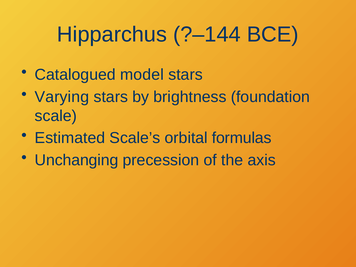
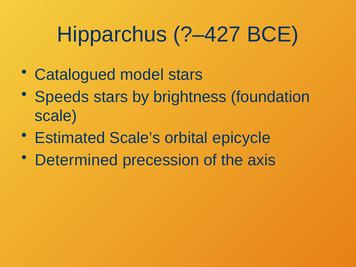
?–144: ?–144 -> ?–427 (207, 34)
Varying: Varying -> Speeds (62, 97)
formulas: formulas -> epicycle (241, 138)
Unchanging: Unchanging -> Determined (76, 160)
